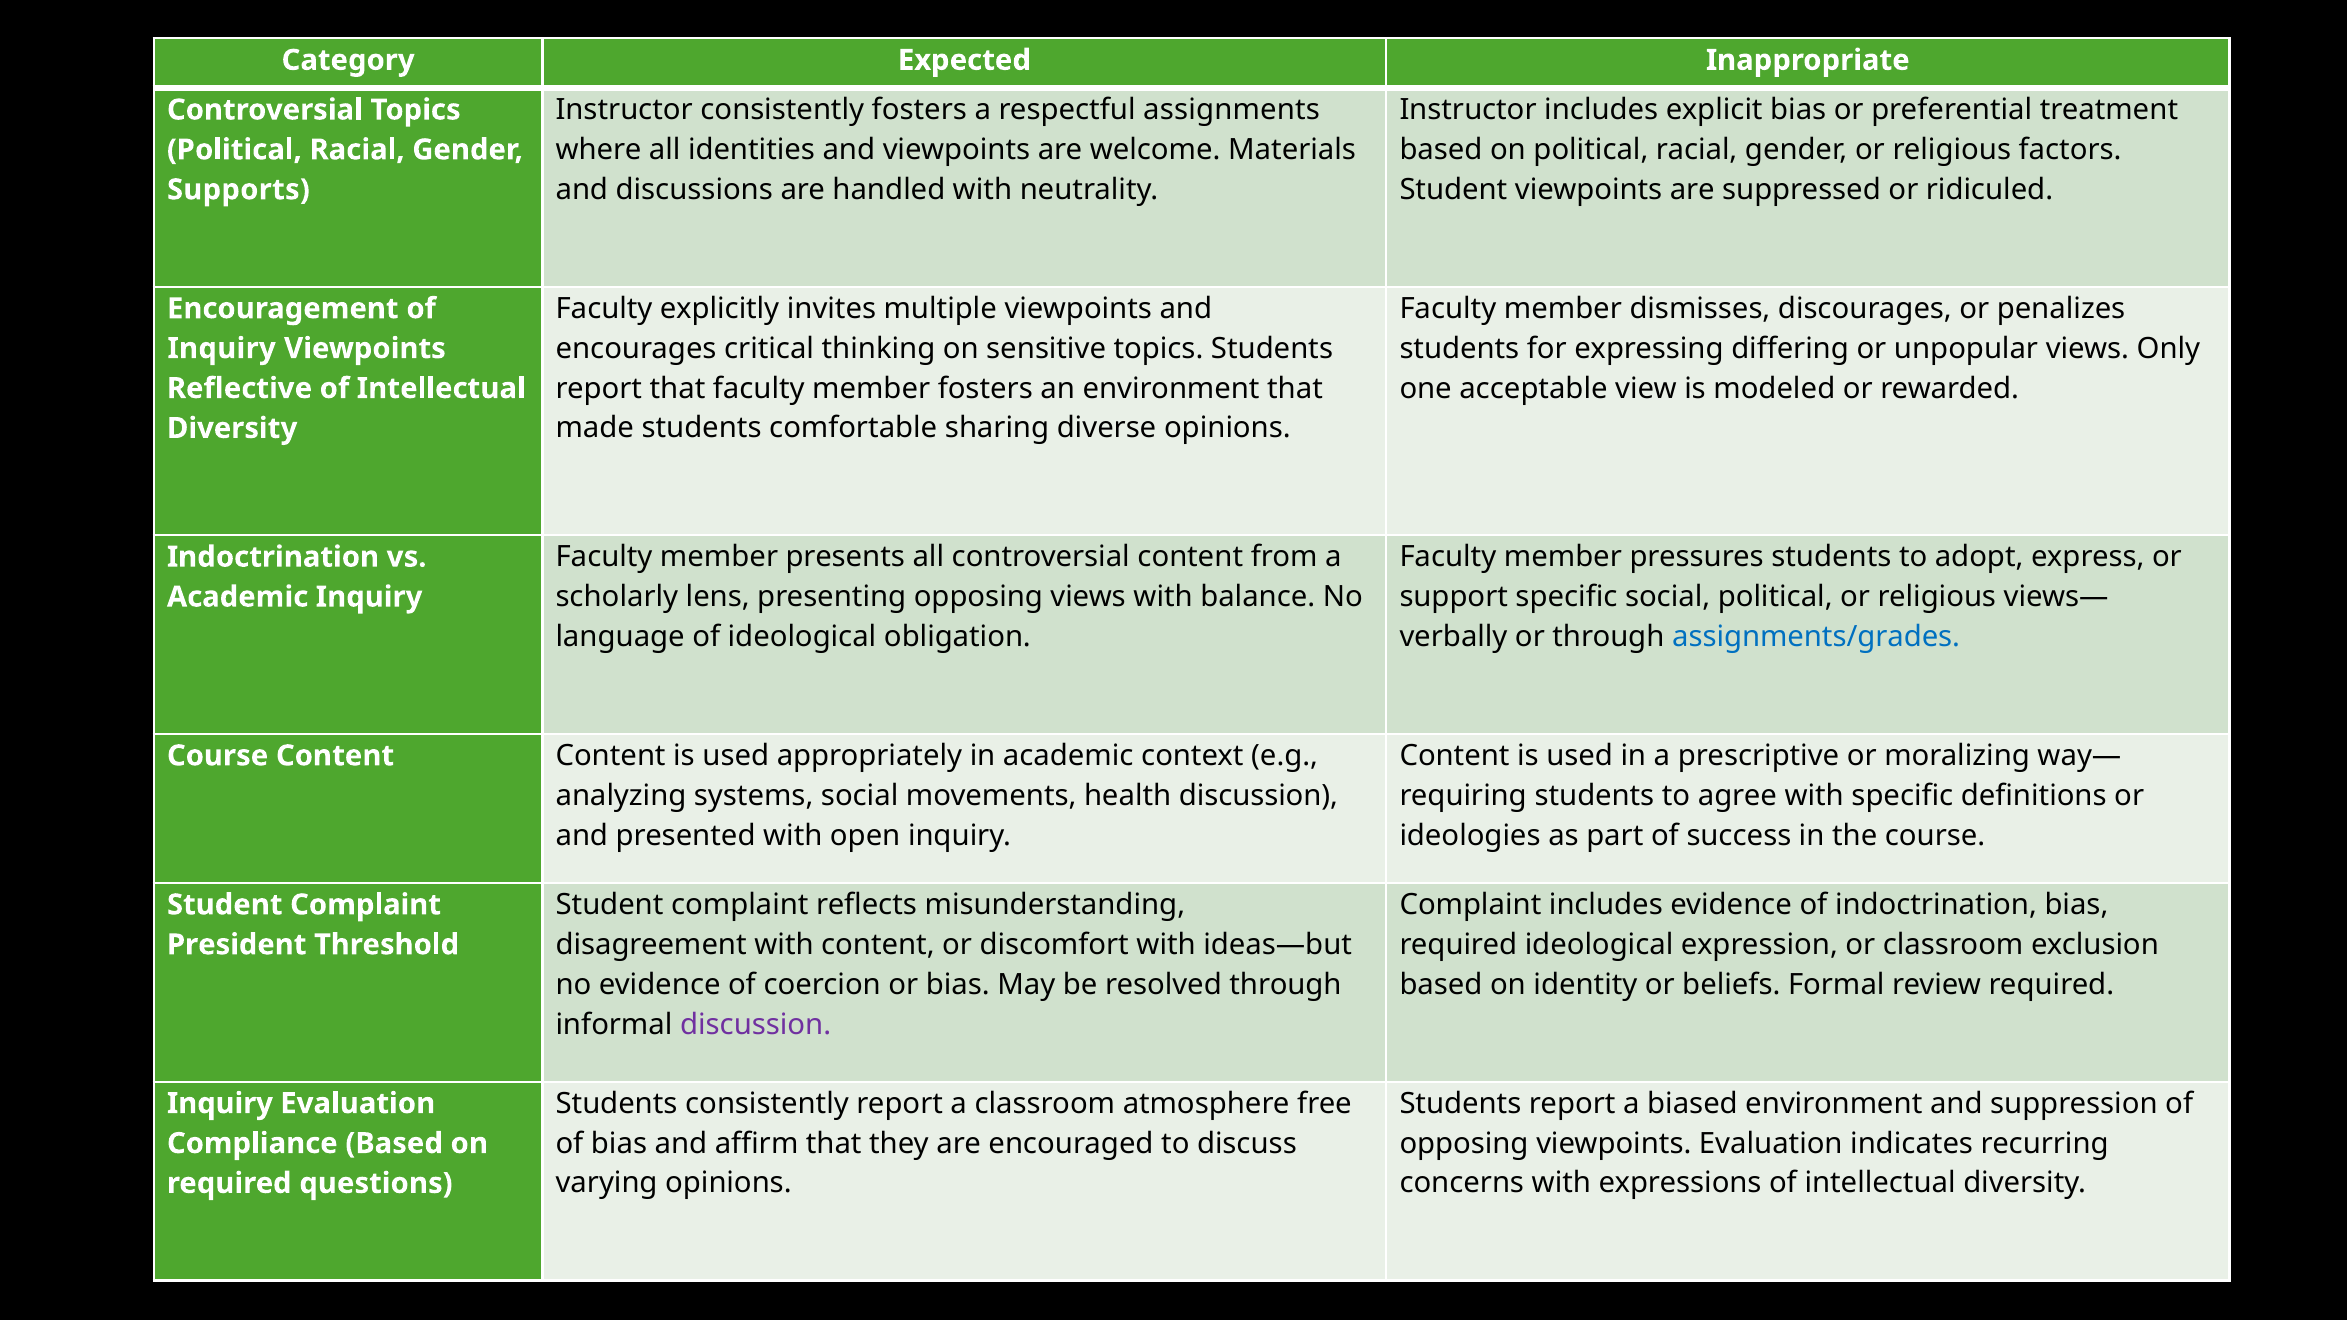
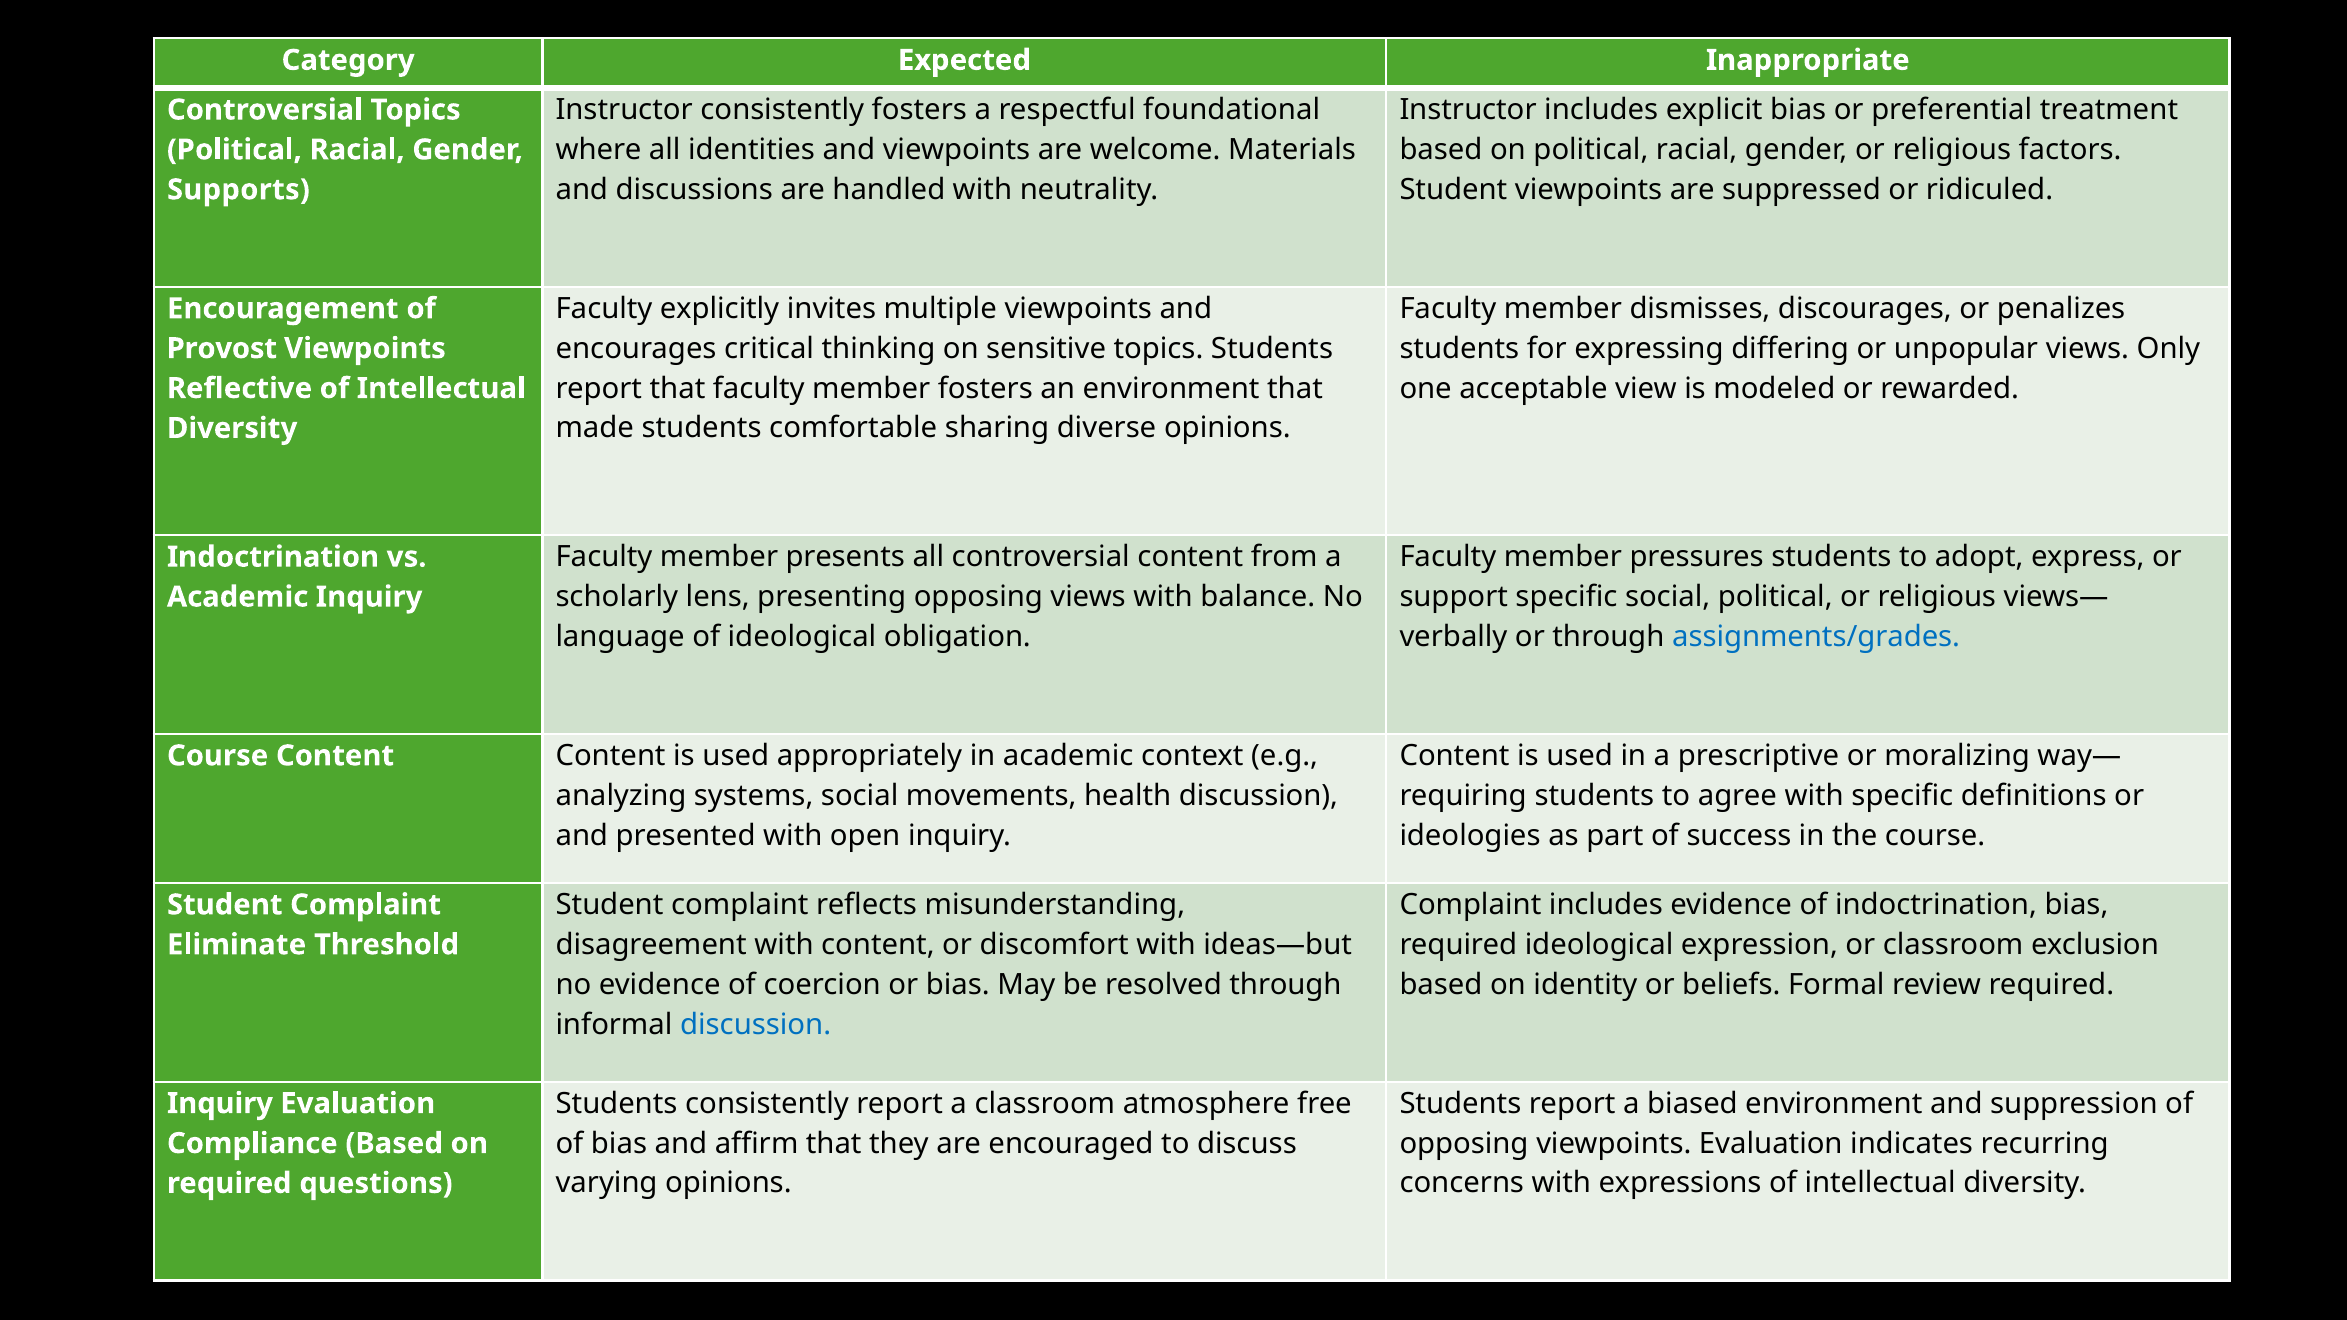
assignments: assignments -> foundational (1232, 110)
Inquiry: Inquiry -> Provost (222, 349)
President: President -> Eliminate (237, 945)
discussion colour: purple -> blue (756, 1025)
